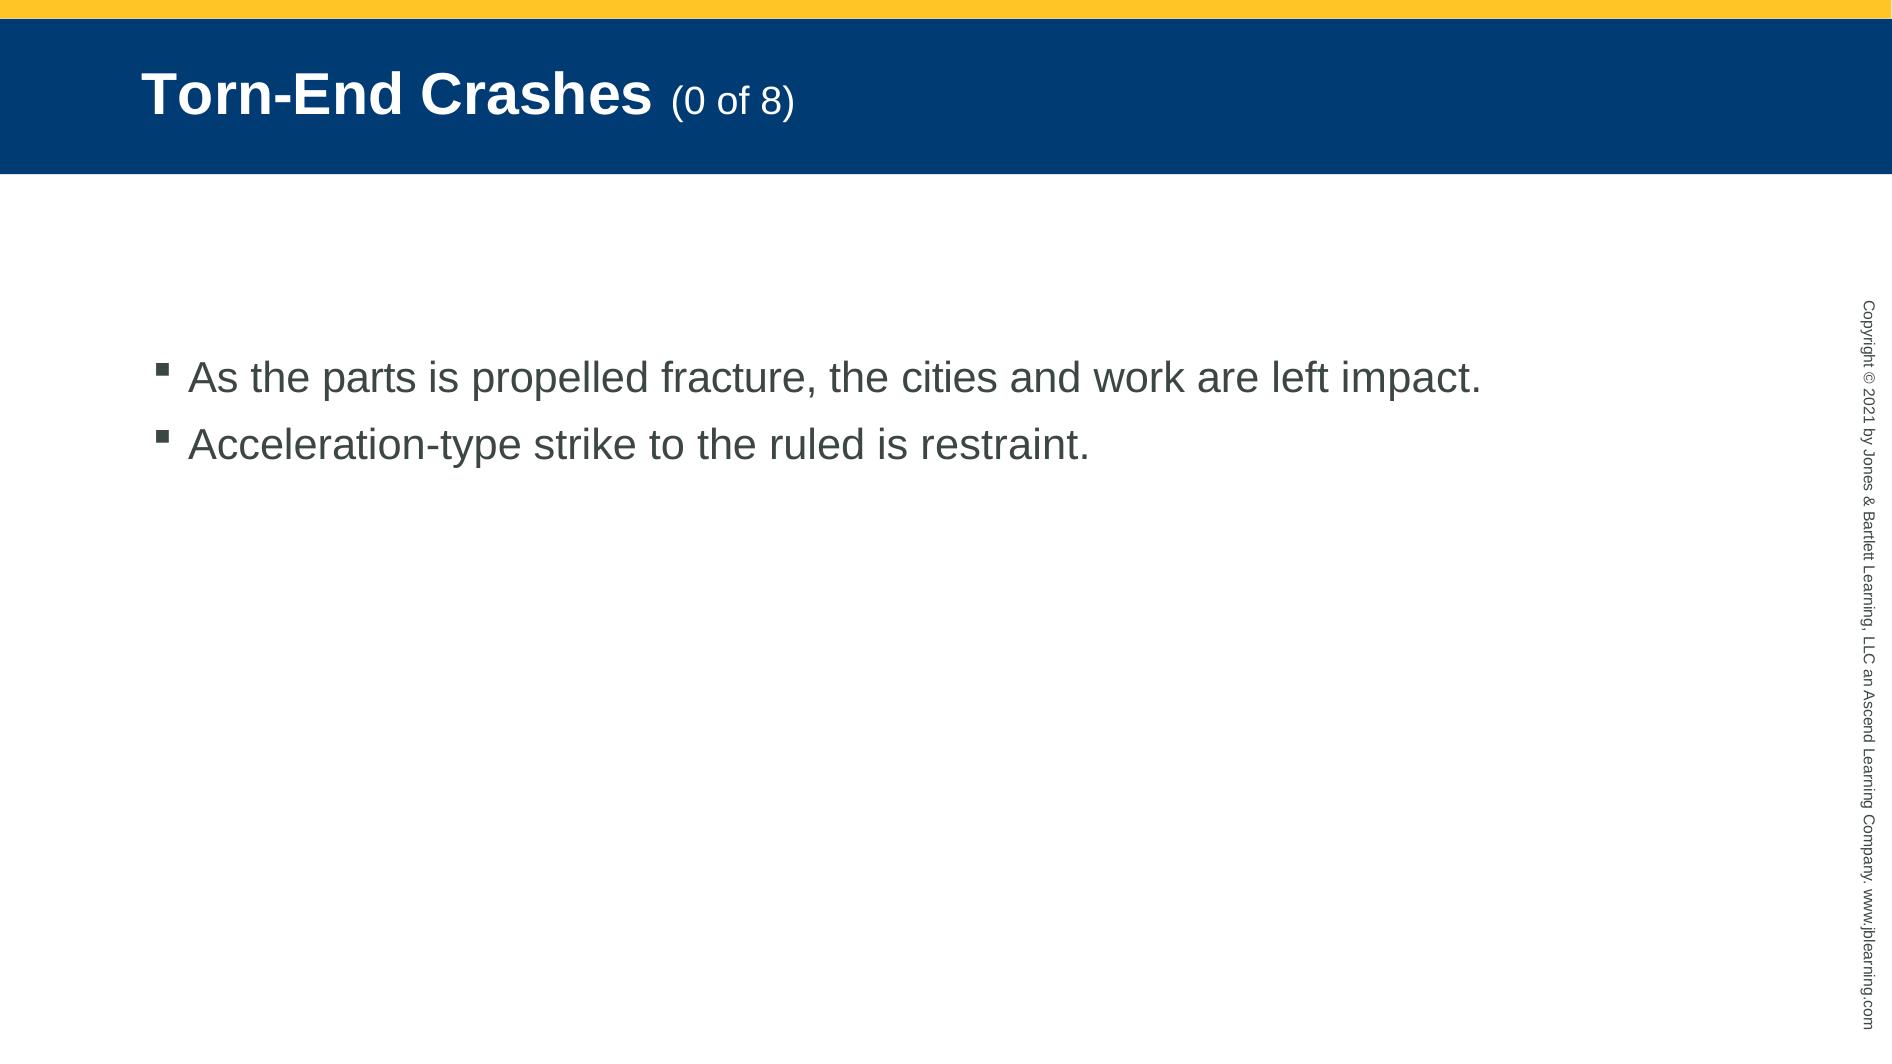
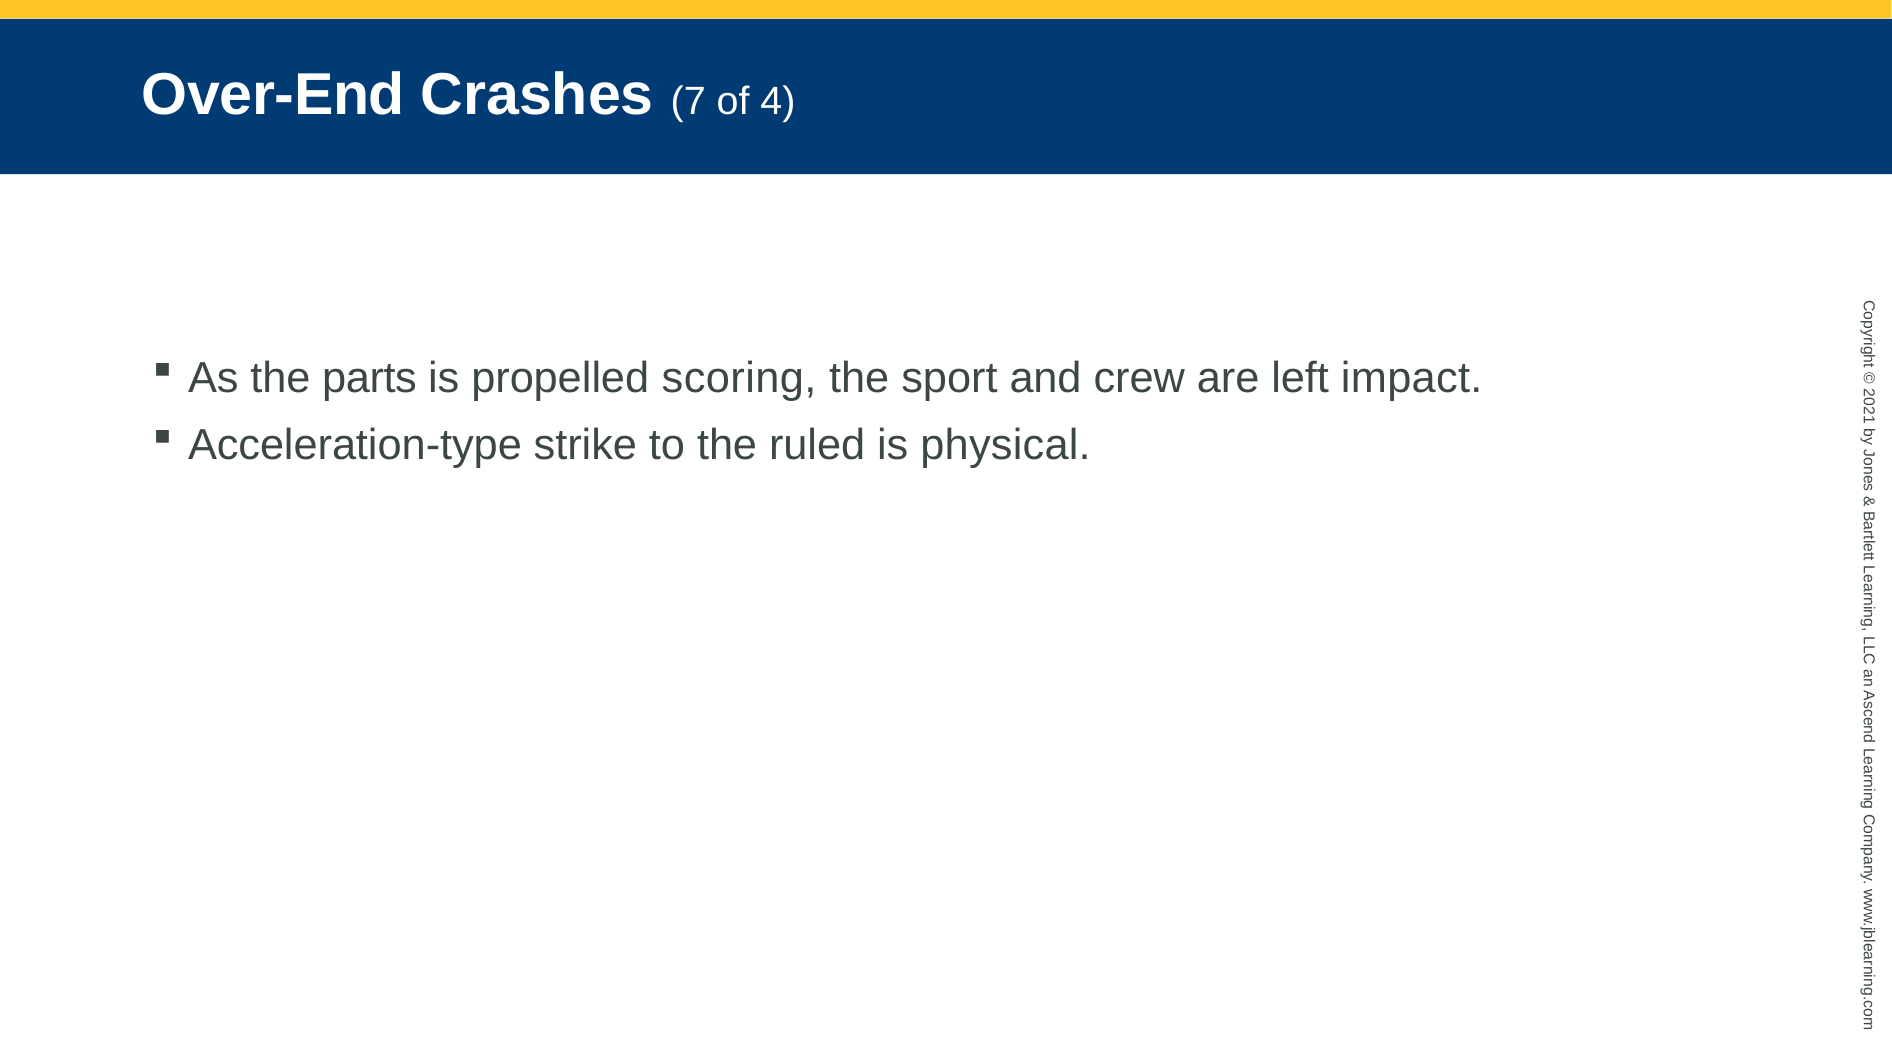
Torn-End: Torn-End -> Over-End (273, 95)
Crashes 0: 0 -> 7 (688, 102)
8: 8 -> 4 (778, 102)
fracture: fracture -> scoring (739, 378)
cities: cities -> sport (949, 378)
work: work -> crew (1139, 378)
restraint: restraint -> physical (1006, 445)
